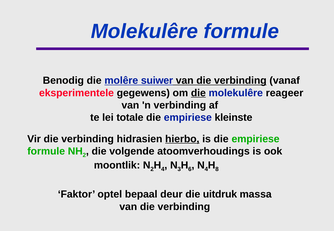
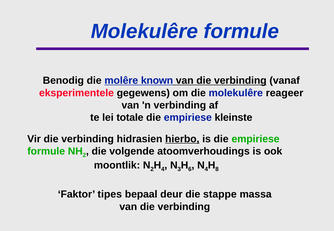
suiwer: suiwer -> known (157, 81)
die underline: present -> none (198, 93)
optel: optel -> tipes (110, 195)
uitdruk: uitdruk -> stappe (220, 195)
